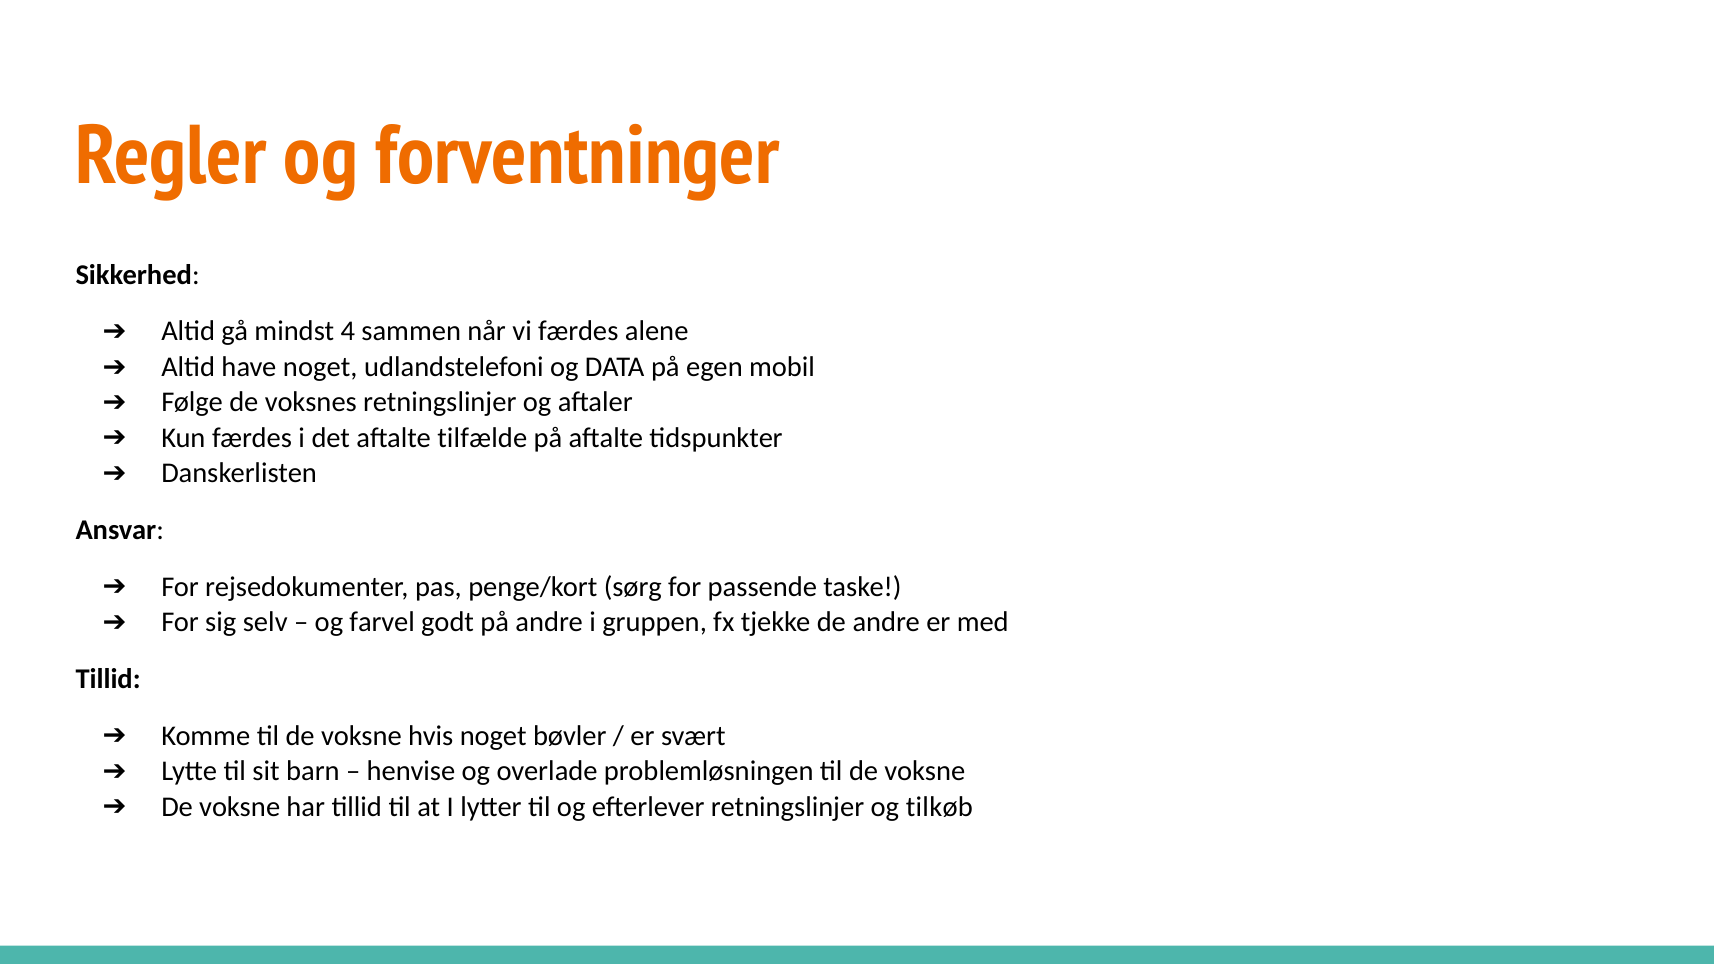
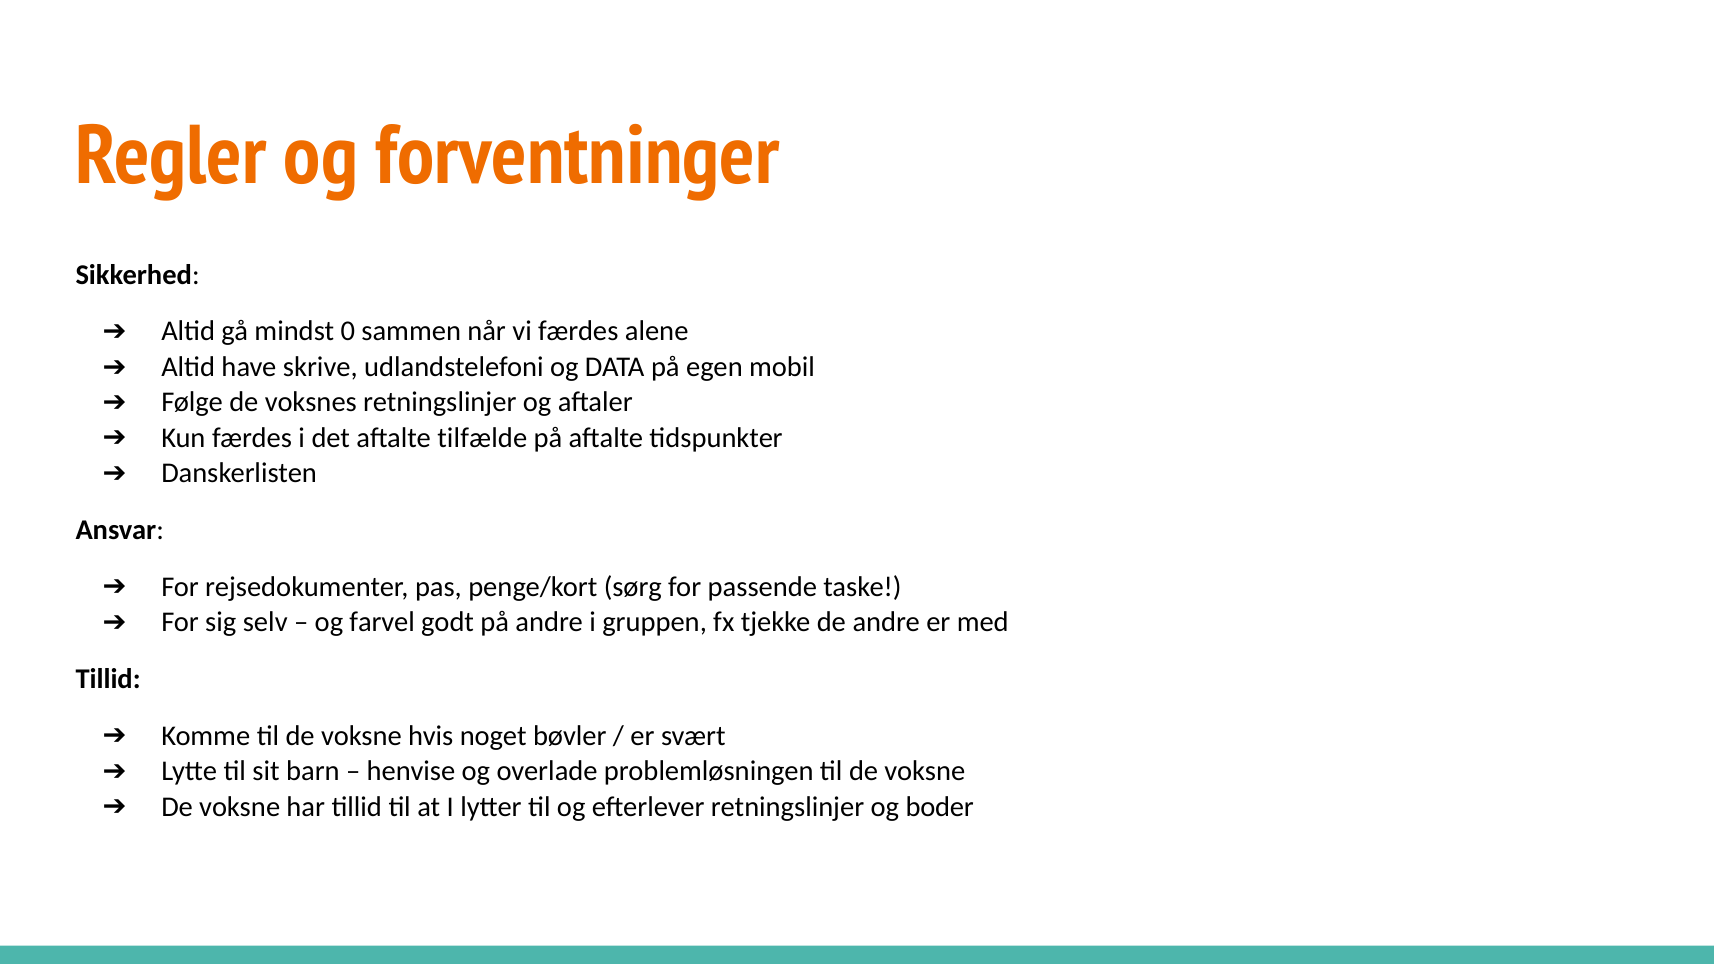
4: 4 -> 0 (348, 332)
have noget: noget -> skrive (320, 367)
tilkøb: tilkøb -> boder (940, 807)
